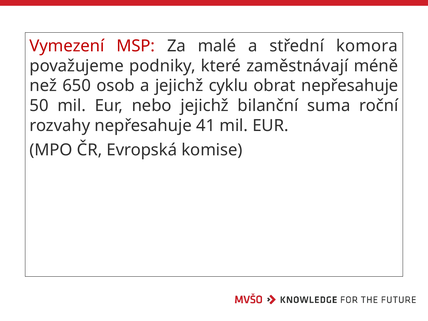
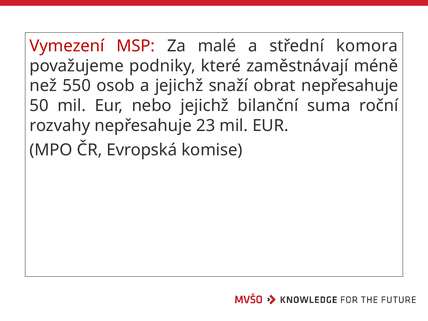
650: 650 -> 550 (77, 86)
cyklu: cyklu -> snaží (228, 86)
41: 41 -> 23 (206, 126)
